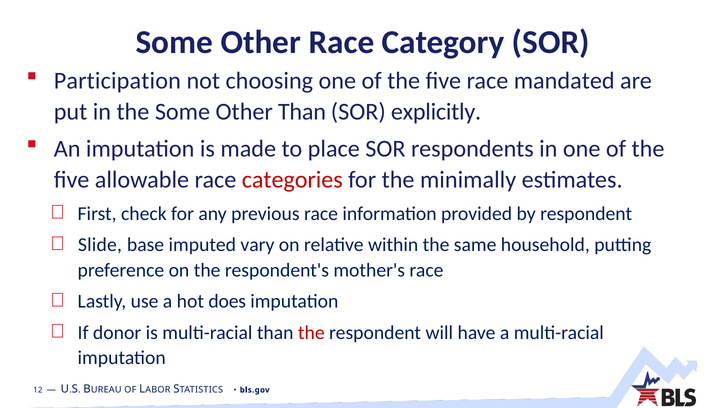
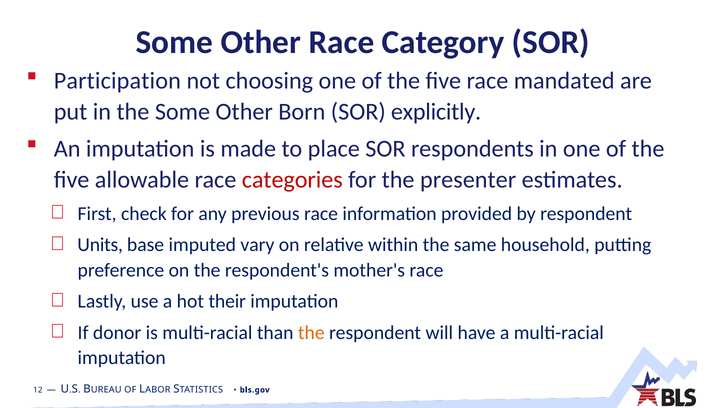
Other Than: Than -> Born (302, 112)
minimally: minimally -> presenter (468, 180)
Slide: Slide -> Units (100, 245)
does: does -> their (227, 302)
the colour: red -> orange (311, 333)
